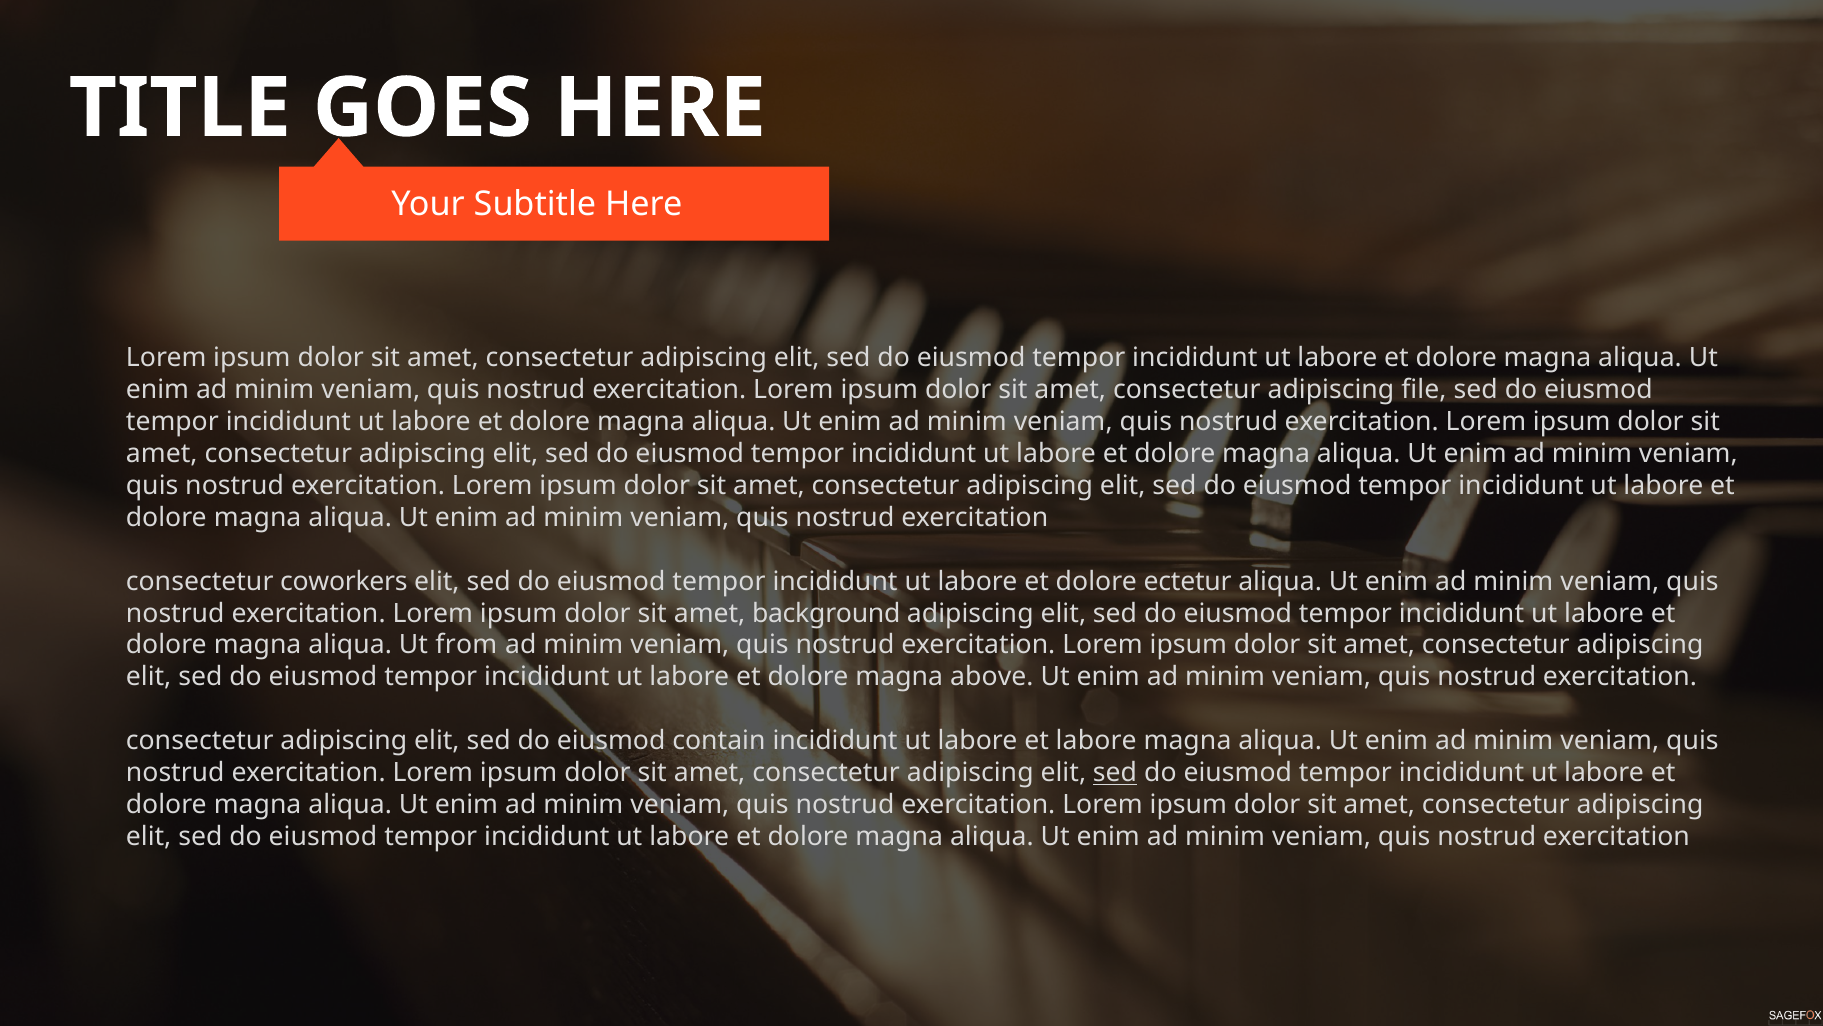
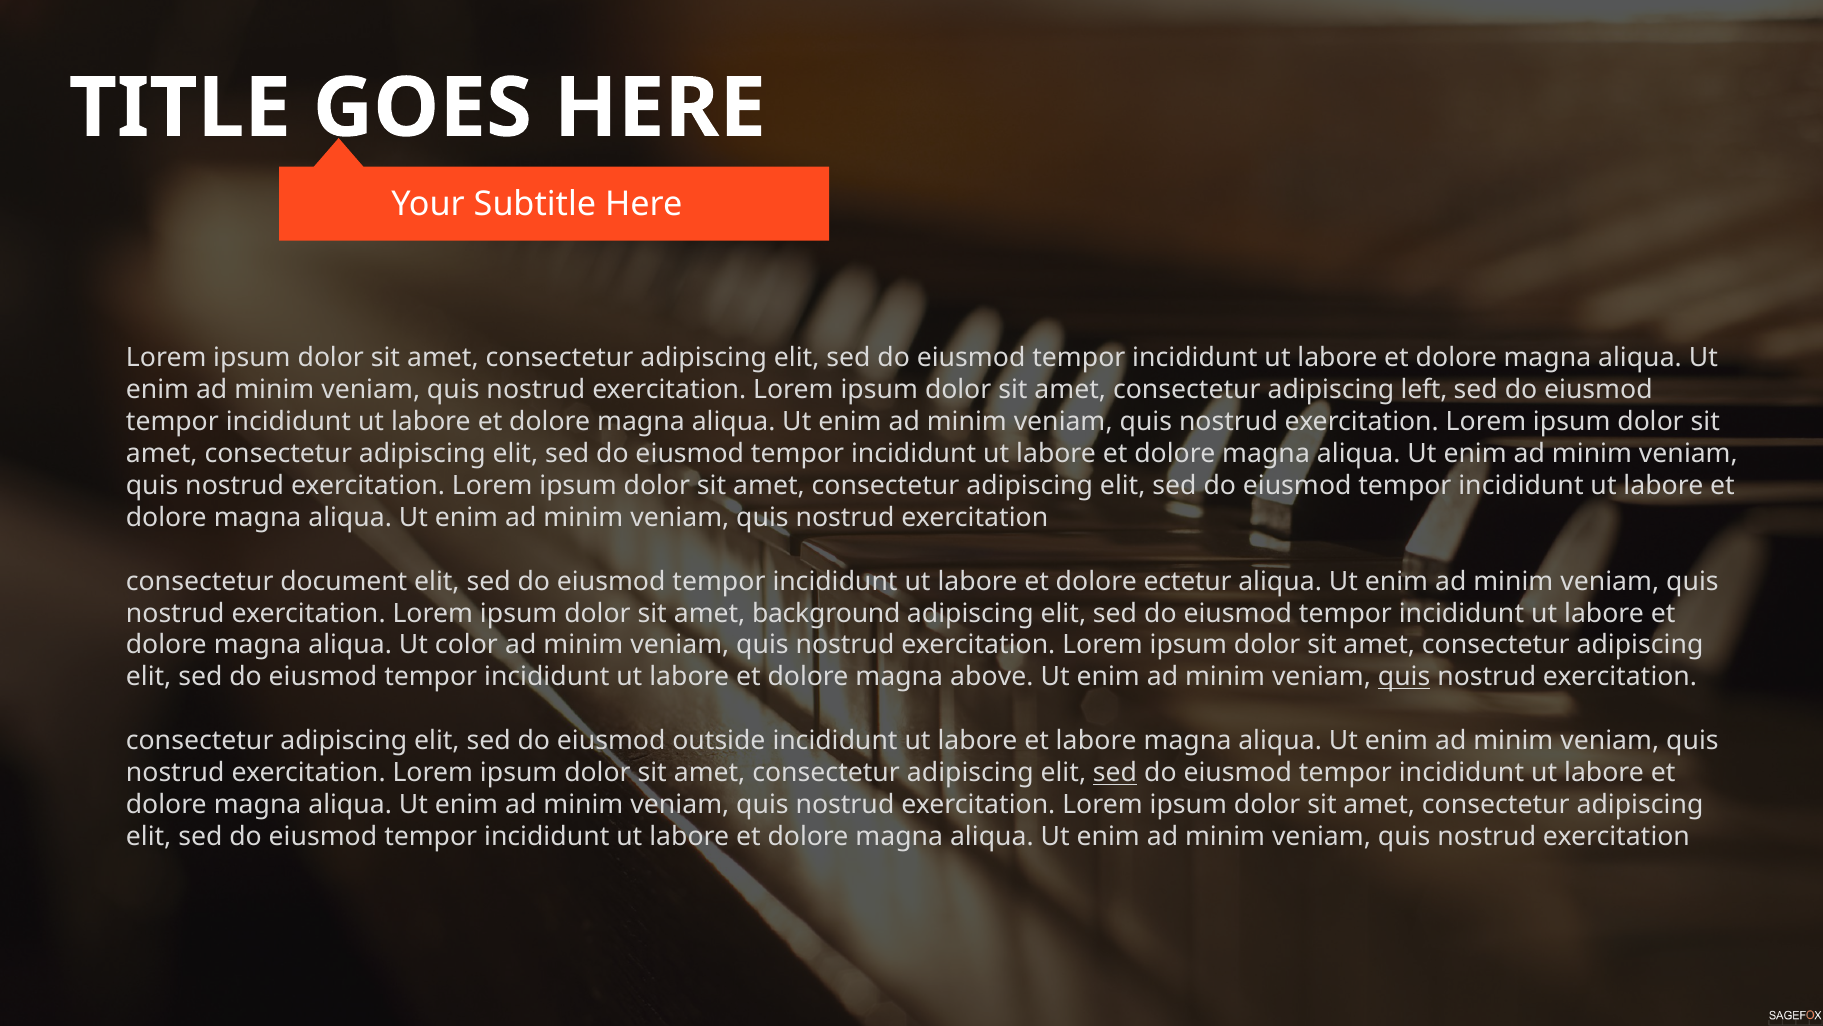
file: file -> left (1424, 389)
coworkers: coworkers -> document (344, 581)
from: from -> color (466, 645)
quis underline: none -> present (1404, 677)
contain: contain -> outside (719, 741)
